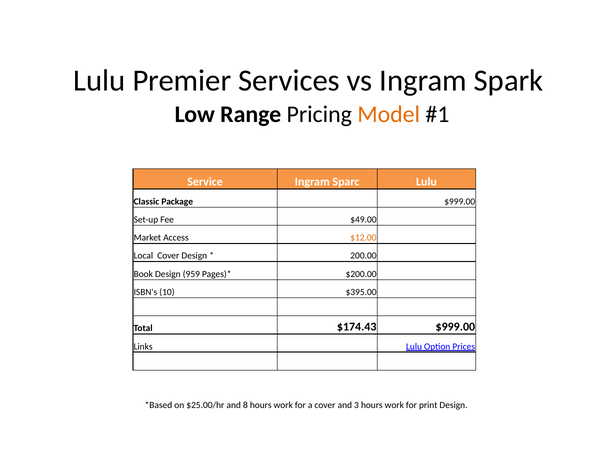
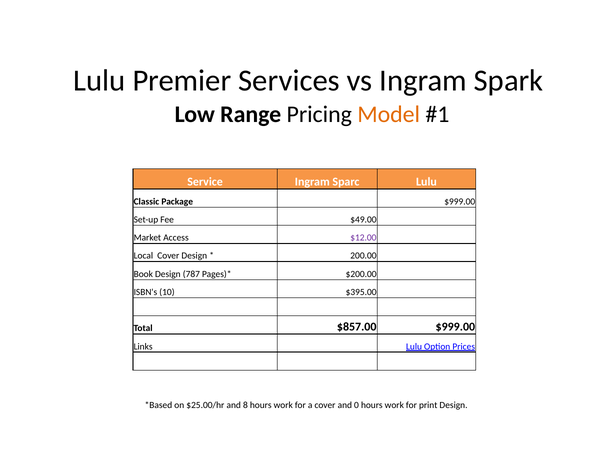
$12.00 colour: orange -> purple (363, 238)
959: 959 -> 787 (191, 274)
$174.43: $174.43 -> $857.00 (357, 327)
3: 3 -> 0 (356, 406)
